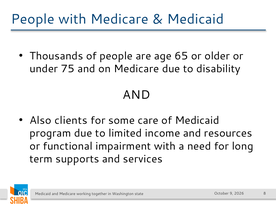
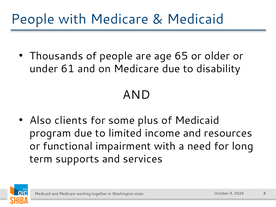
75: 75 -> 61 (68, 69)
care: care -> plus (148, 120)
